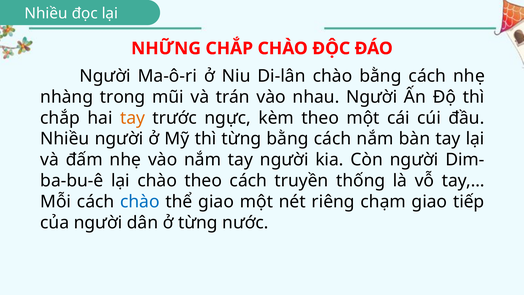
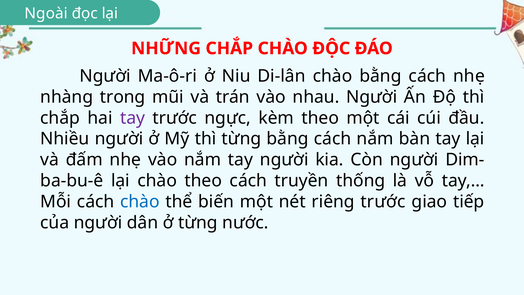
Nhiều: Nhiều -> Ngoài (46, 14)
tay colour: orange -> purple (133, 118)
thể giao: giao -> biến (216, 202)
riêng chạm: chạm -> trước (383, 202)
